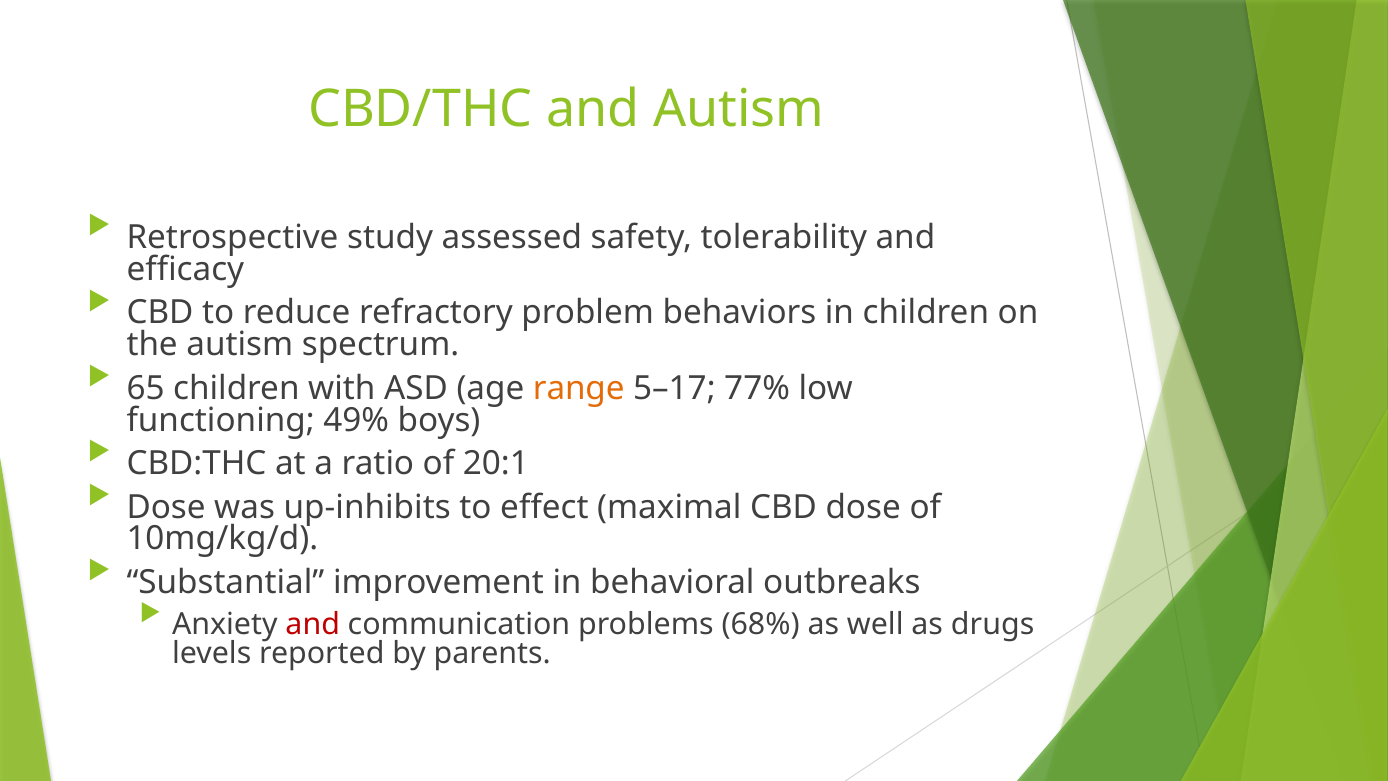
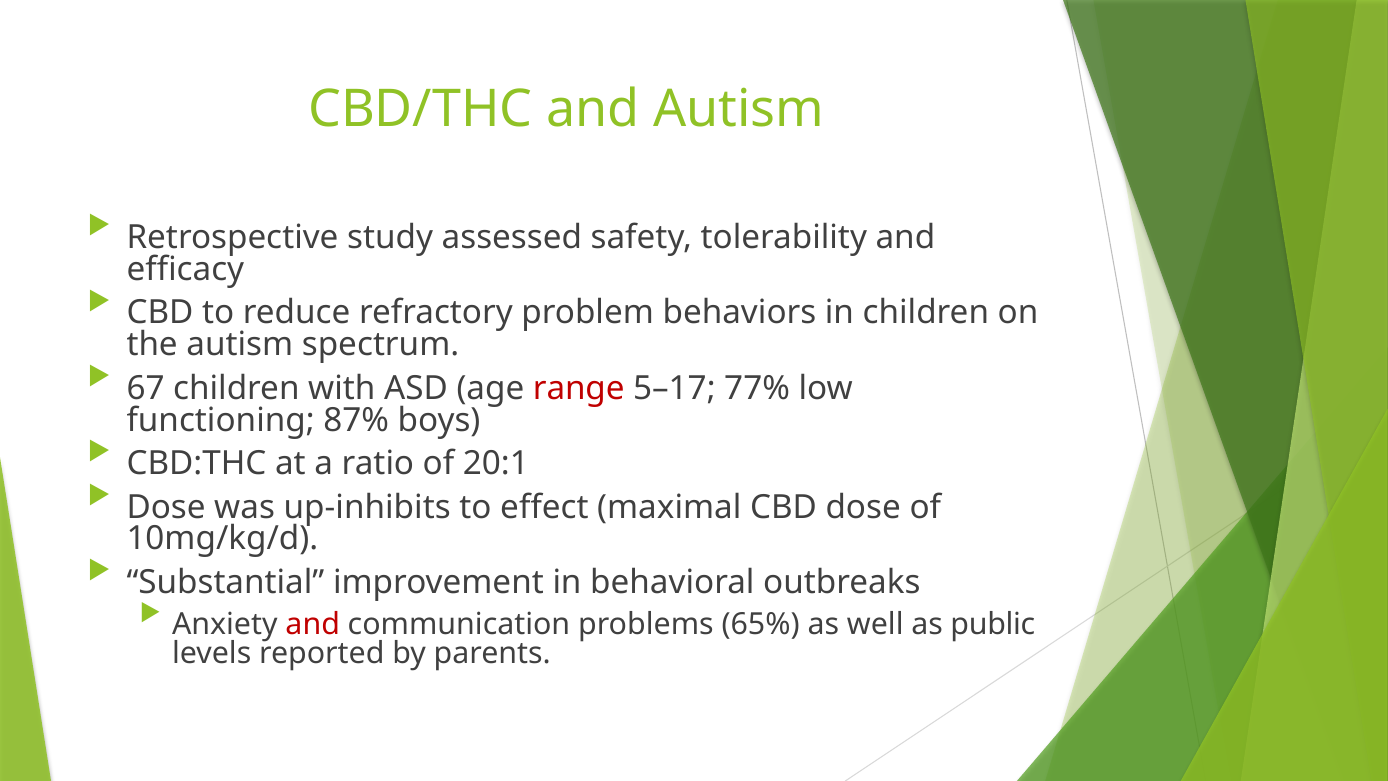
65: 65 -> 67 (146, 388)
range colour: orange -> red (579, 388)
49%: 49% -> 87% (356, 420)
68%: 68% -> 65% (761, 624)
drugs: drugs -> public (993, 624)
